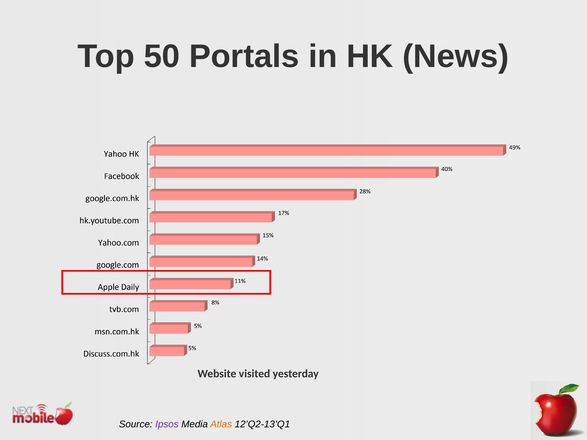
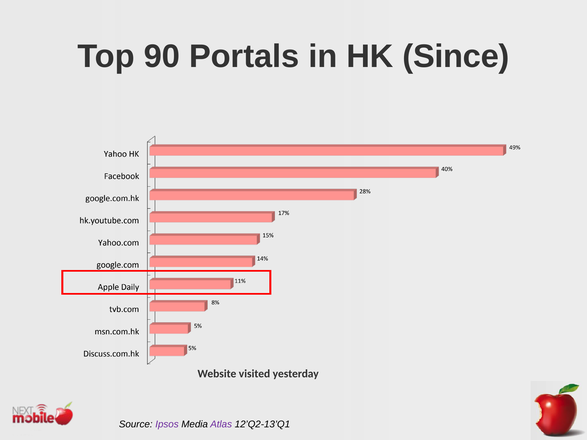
50: 50 -> 90 (162, 57)
News: News -> Since (456, 57)
Atlas colour: orange -> purple (221, 425)
